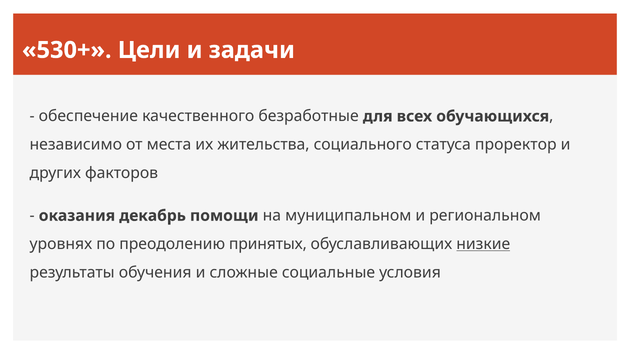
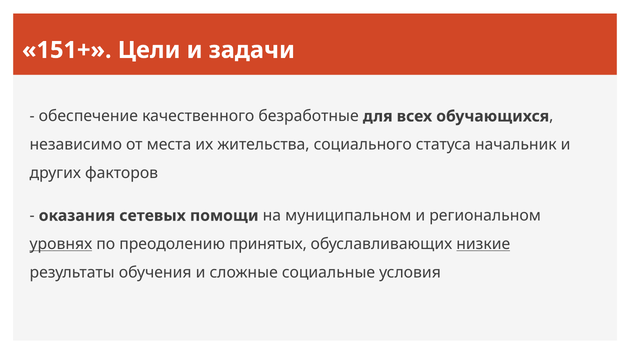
530+: 530+ -> 151+ (67, 50)
проректор: проректор -> начальник (516, 145)
декабрь: декабрь -> сетевых (153, 216)
уровнях underline: none -> present (61, 244)
